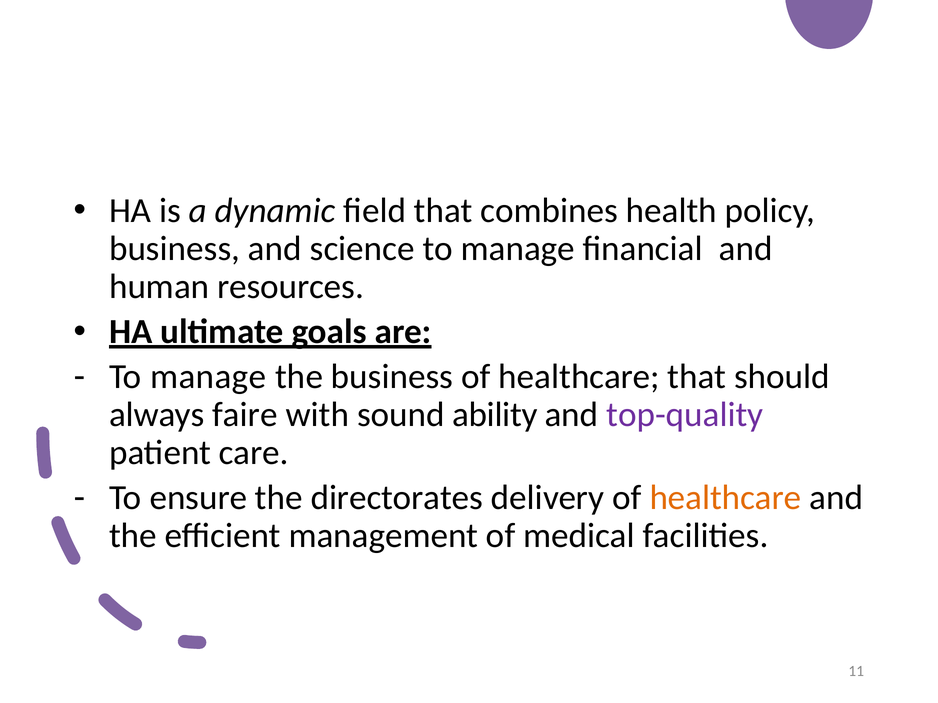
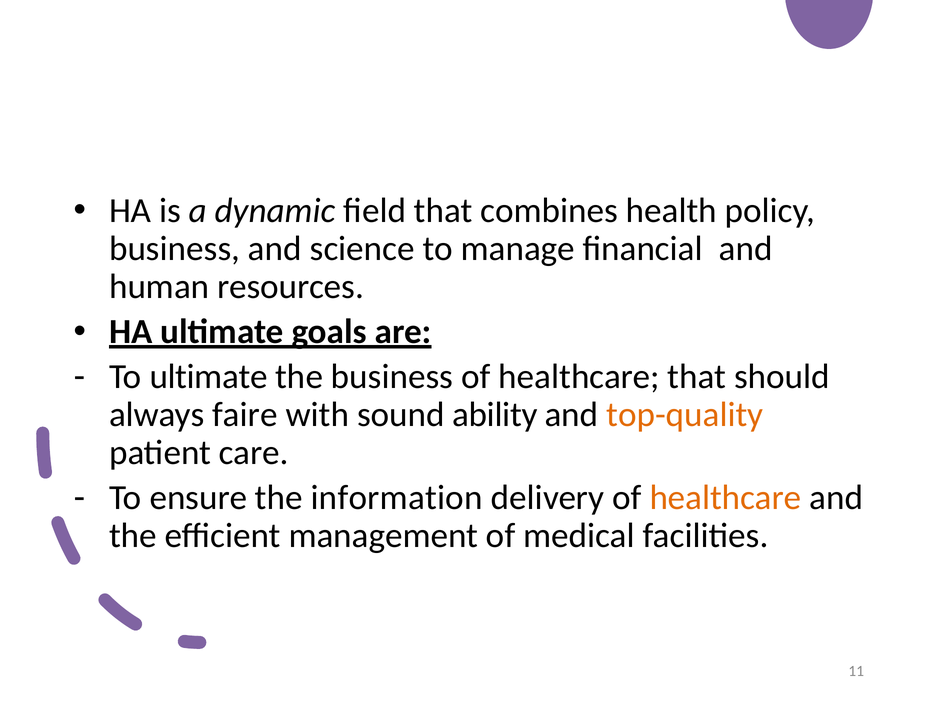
manage: manage -> ultimate (209, 377)
top-quality colour: purple -> orange (685, 415)
directorates: directorates -> information (397, 498)
